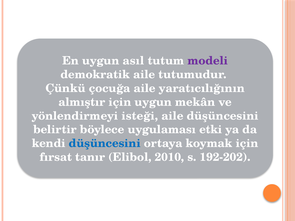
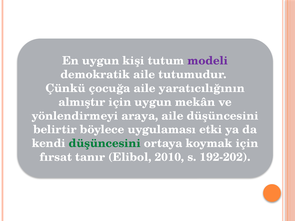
asıl: asıl -> kişi (133, 61)
isteği: isteği -> araya (140, 116)
düşüncesini colour: blue -> green (105, 144)
